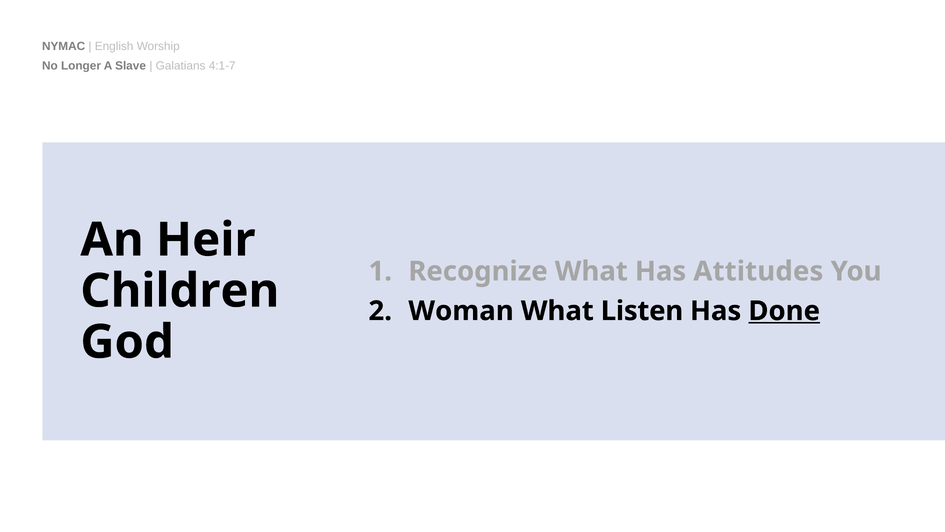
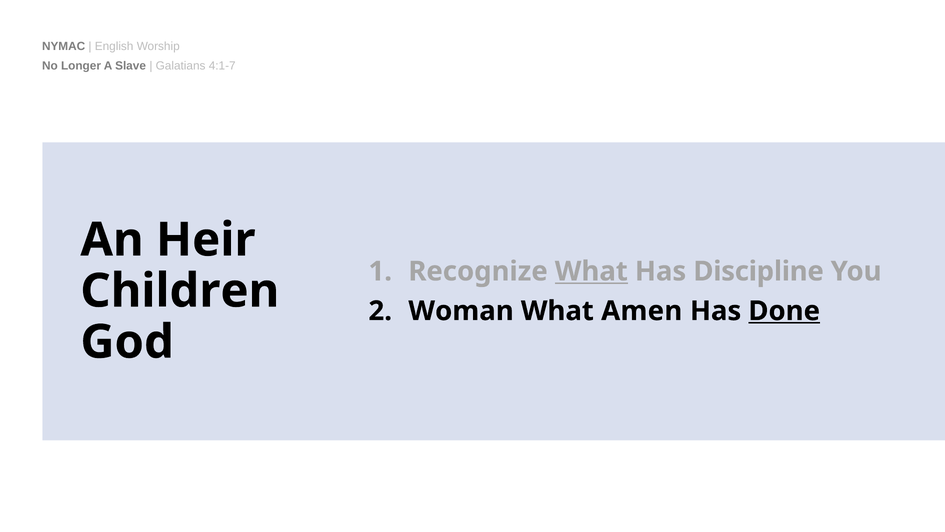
What underline: none -> present (591, 271)
Attitudes: Attitudes -> Discipline (759, 271)
Listen: Listen -> Amen (642, 311)
